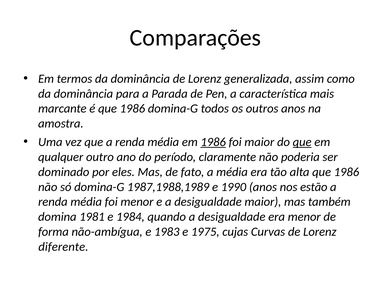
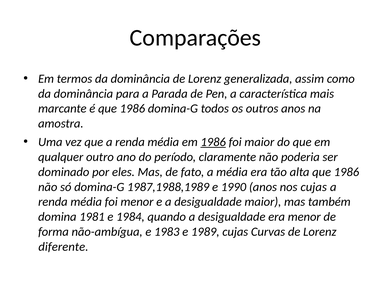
que underline: present -> none (302, 142)
nos estão: estão -> cujas (314, 187)
1975: 1975 -> 1989 (205, 232)
